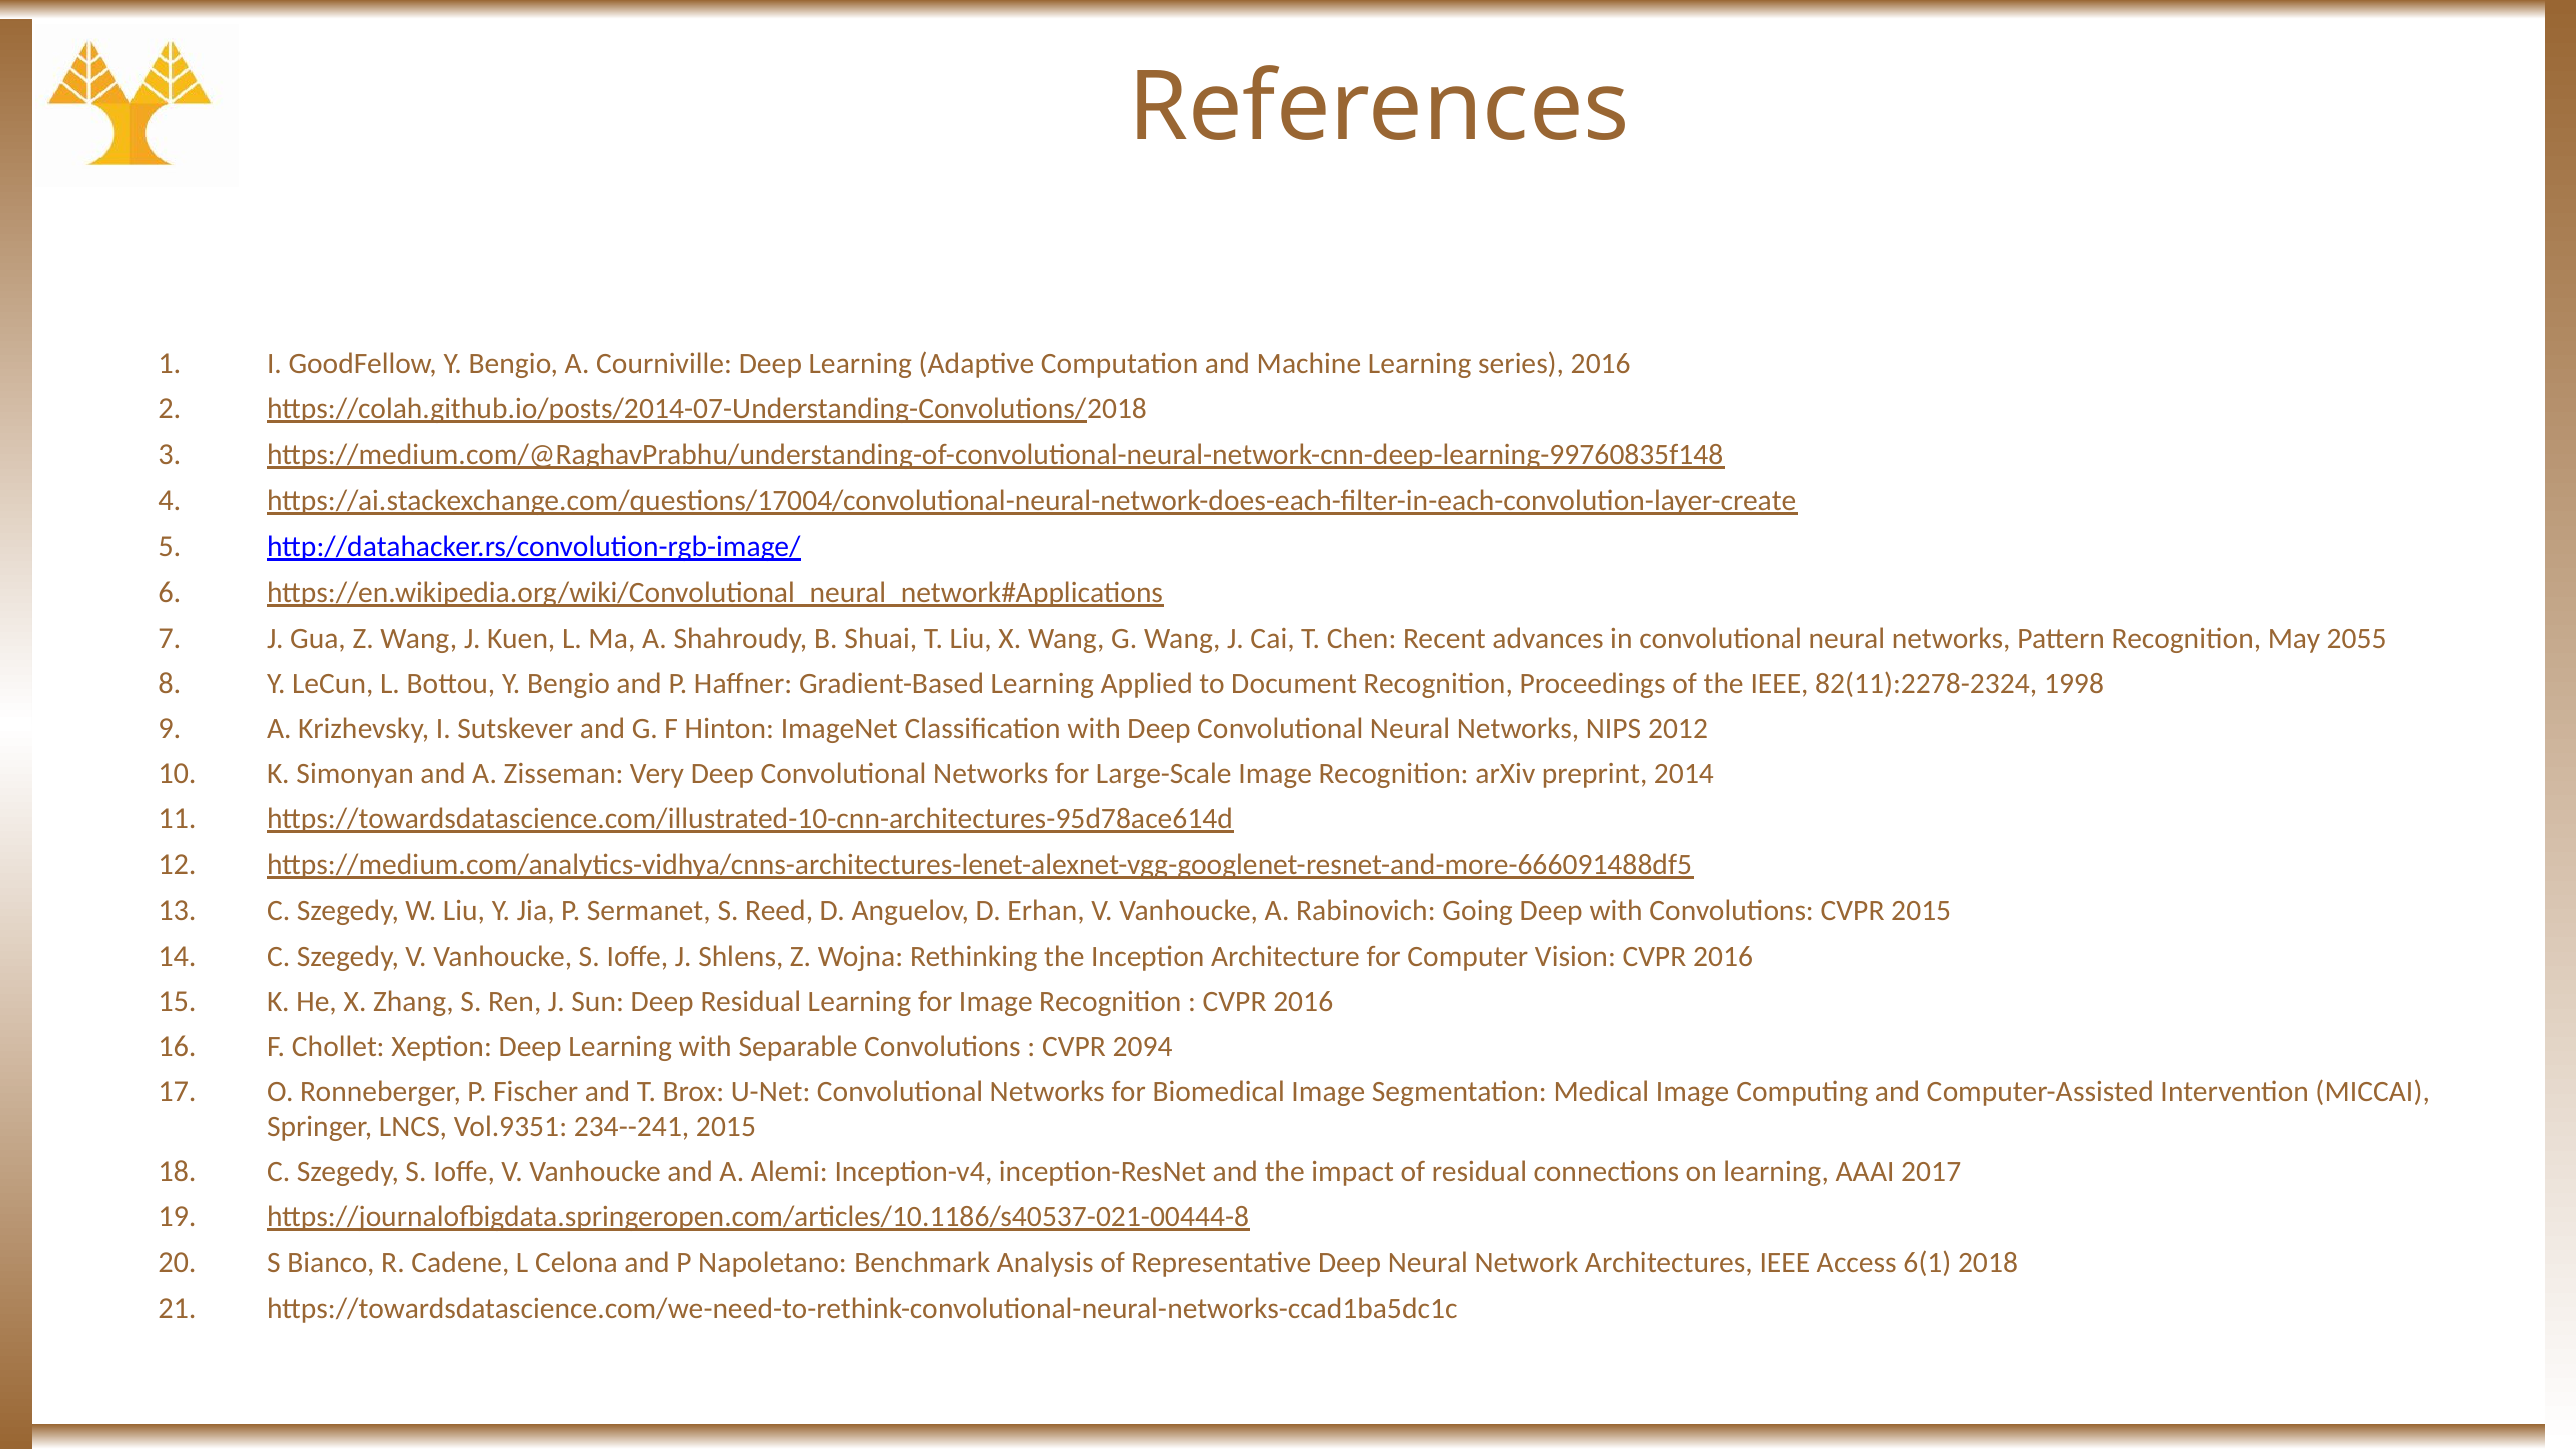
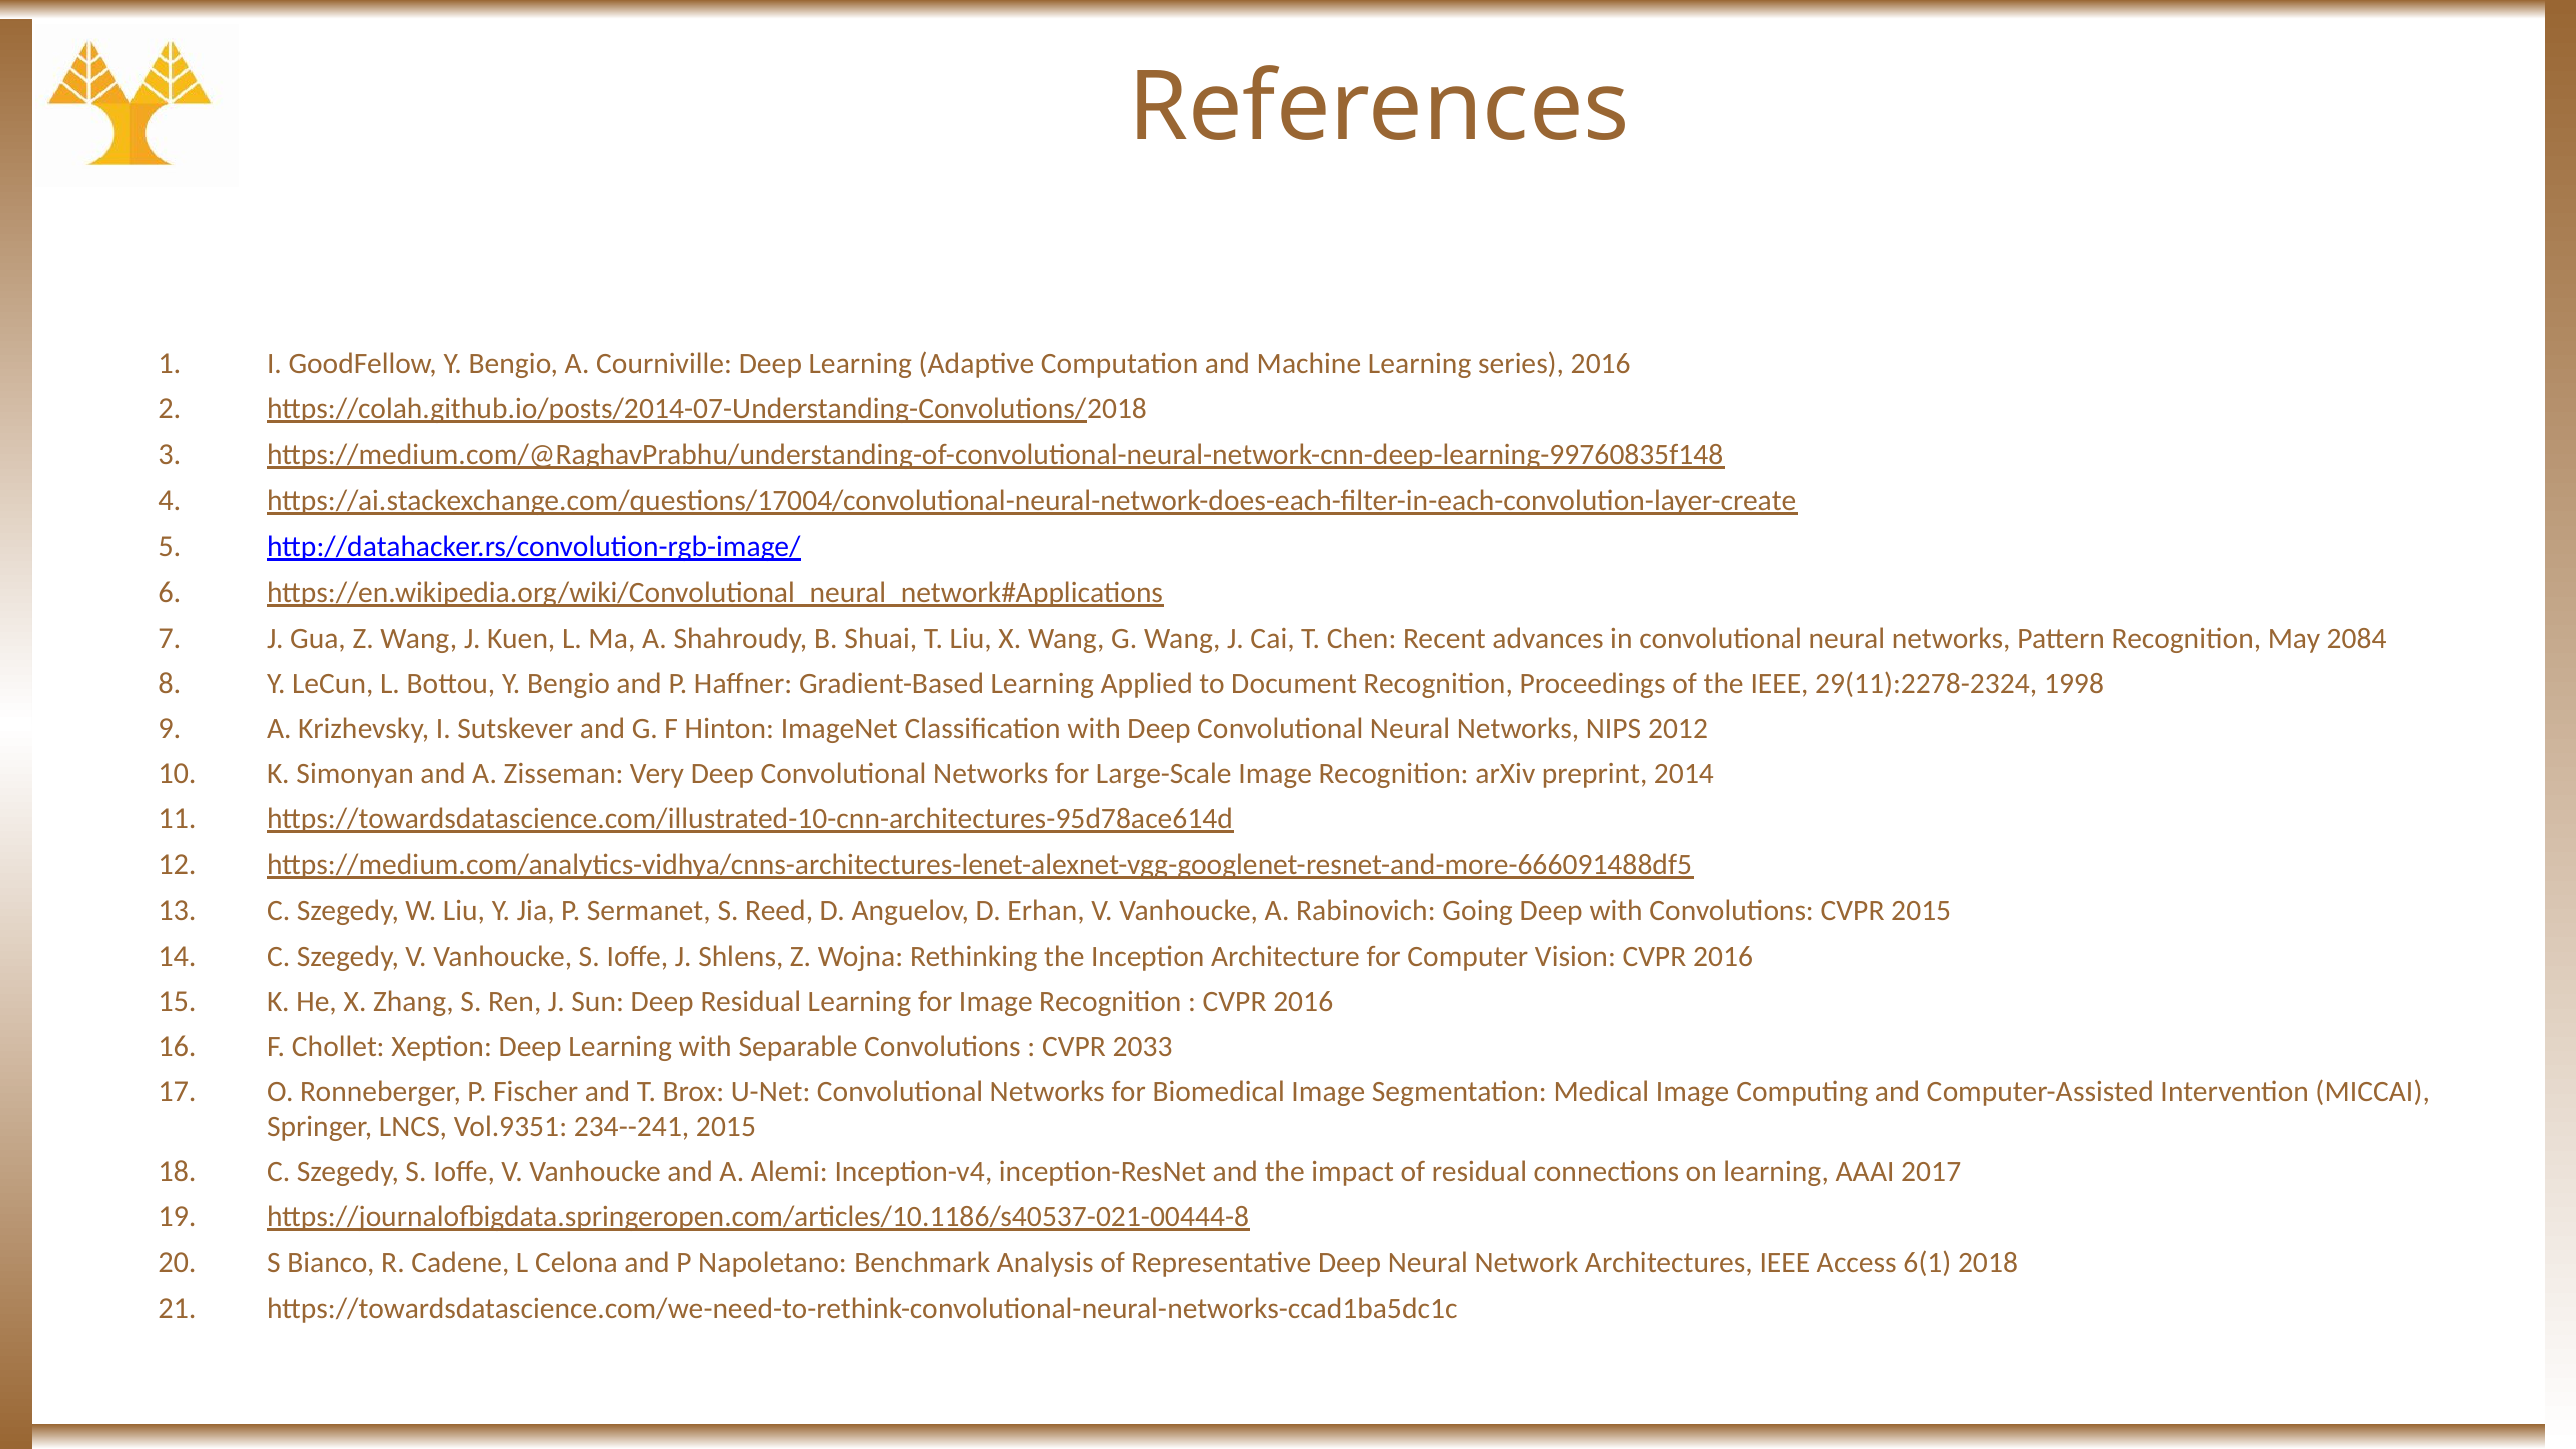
2055: 2055 -> 2084 (2357, 639)
82(11):2278-2324: 82(11):2278-2324 -> 29(11):2278-2324 (1926, 684)
2094: 2094 -> 2033 (1143, 1046)
